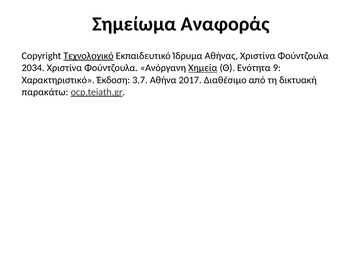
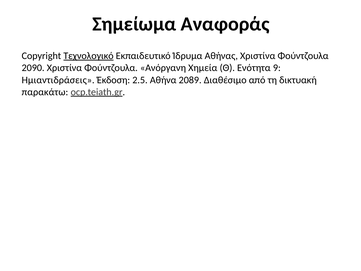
2034: 2034 -> 2090 (33, 68)
Χημεία underline: present -> none (203, 68)
Χαρακτηριστικό: Χαρακτηριστικό -> Ημιαντιδράσεις (58, 80)
3.7: 3.7 -> 2.5 (140, 80)
2017: 2017 -> 2089 (190, 80)
